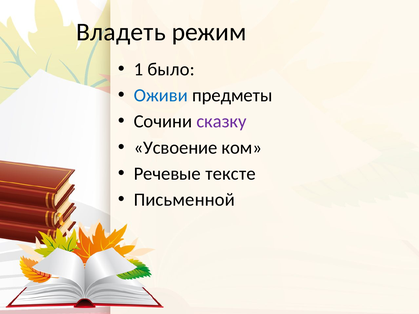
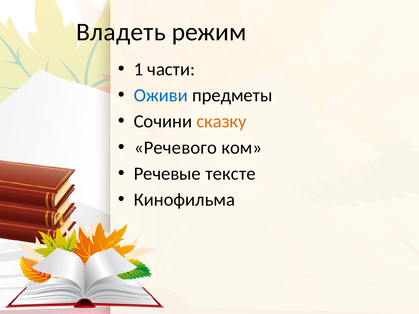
было: было -> части (171, 69)
сказку colour: purple -> orange (222, 122)
Усвоение: Усвоение -> Речевого (175, 148)
Письменной: Письменной -> Кинофильма (184, 200)
